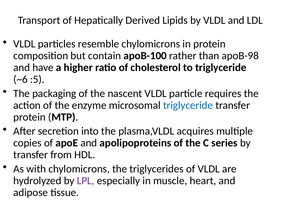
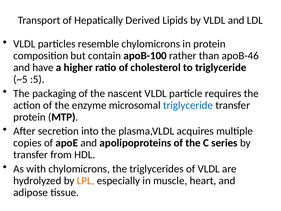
apoB-98: apoB-98 -> apoB-46 (240, 56)
~6: ~6 -> ~5 (20, 79)
LPL colour: purple -> orange (86, 180)
